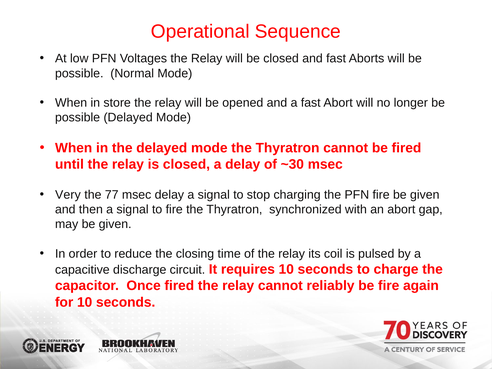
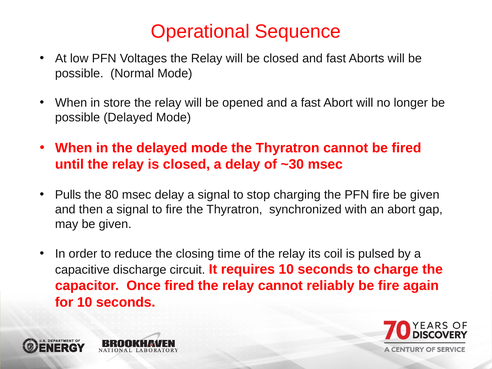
Very: Very -> Pulls (68, 195)
77: 77 -> 80 (112, 195)
